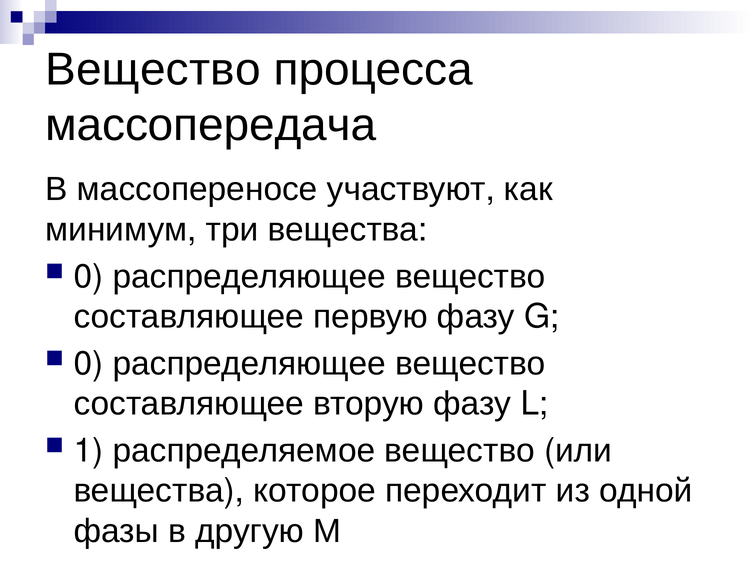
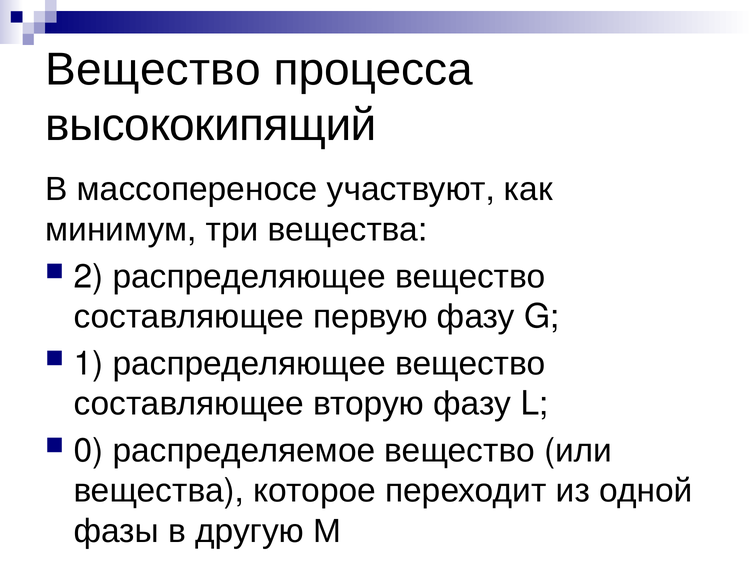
массопередача: массопередача -> высококипящий (211, 125)
0: 0 -> 2 (88, 277)
0: 0 -> 1 (88, 364)
1: 1 -> 0 (88, 451)
